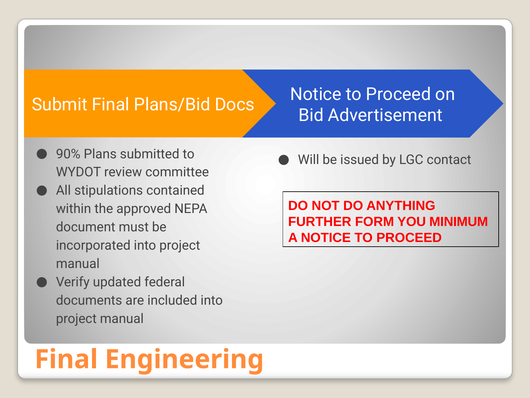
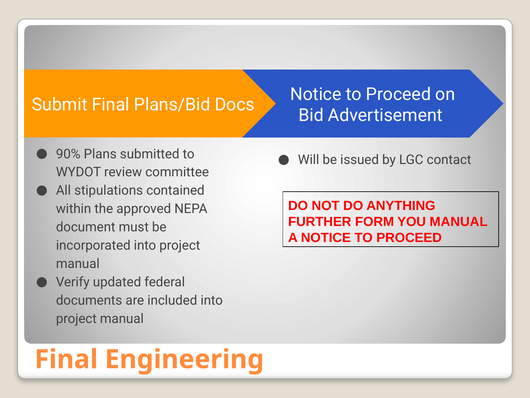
YOU MINIMUM: MINIMUM -> MANUAL (459, 222)
